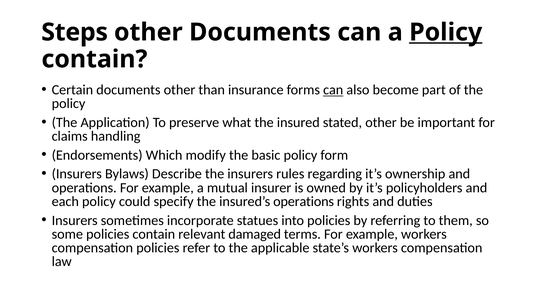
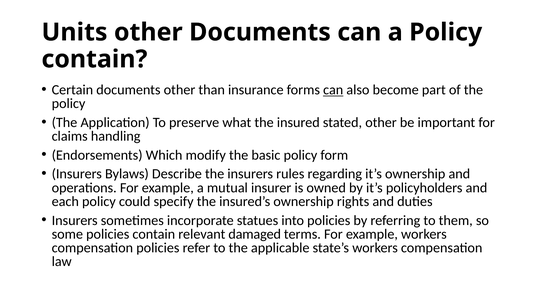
Steps: Steps -> Units (74, 32)
Policy underline: present -> none (446, 32)
insured’s operations: operations -> ownership (304, 201)
